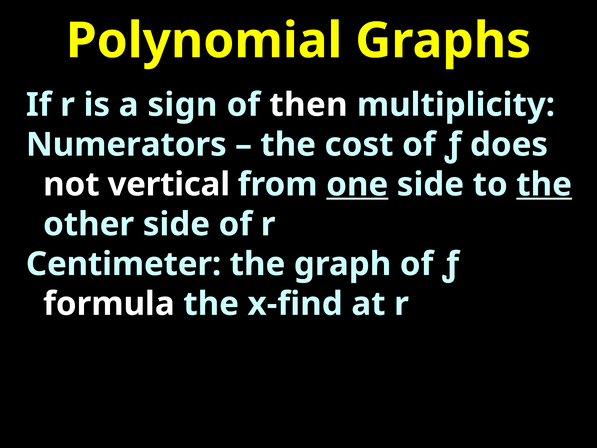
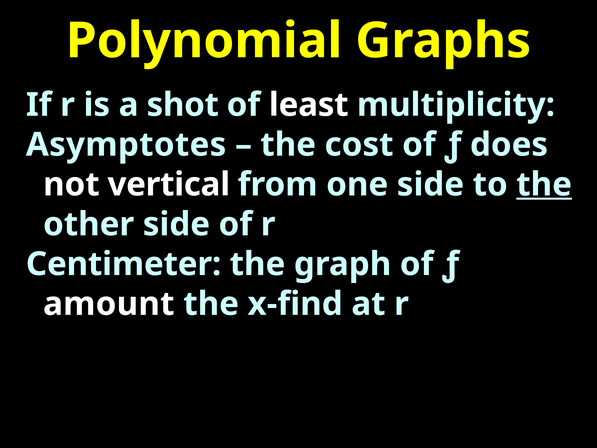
sign: sign -> shot (183, 105)
then: then -> least (309, 105)
Numerators: Numerators -> Asymptotes (126, 145)
one underline: present -> none (357, 184)
formula: formula -> amount (109, 304)
